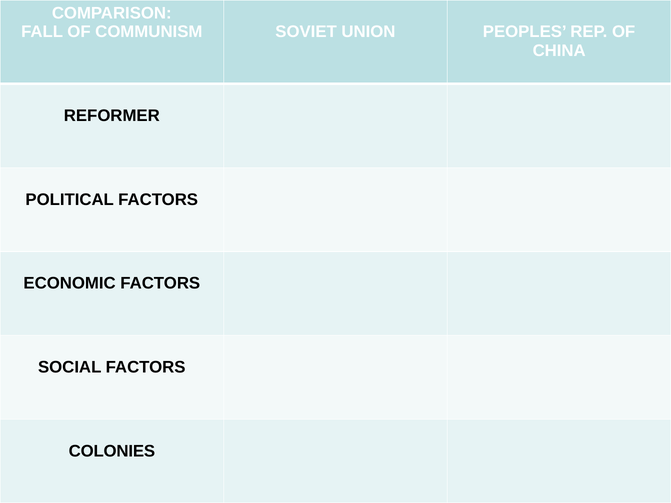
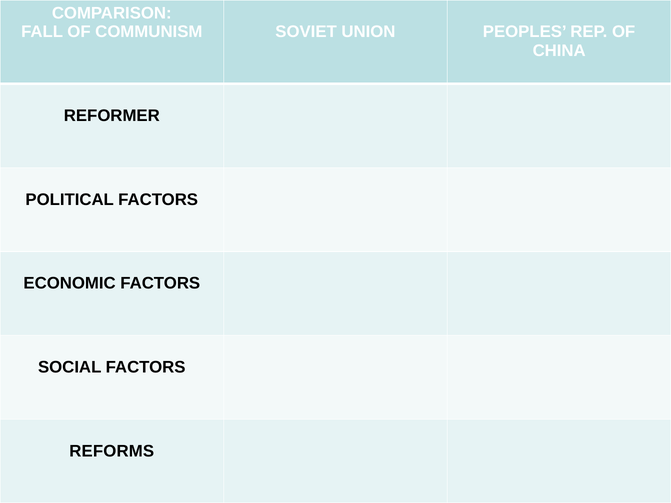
COLONIES: COLONIES -> REFORMS (112, 451)
